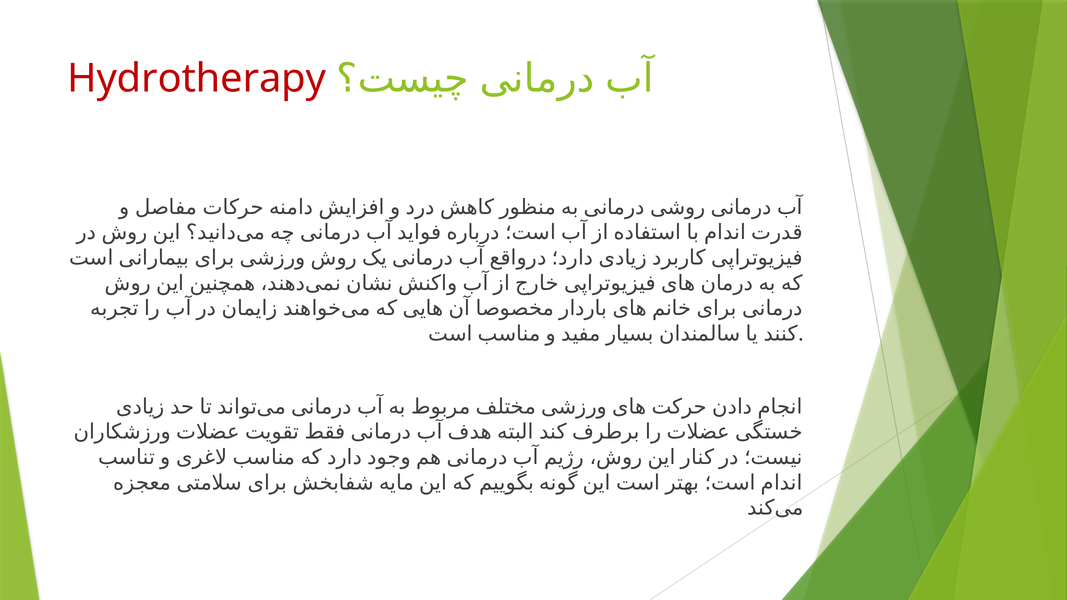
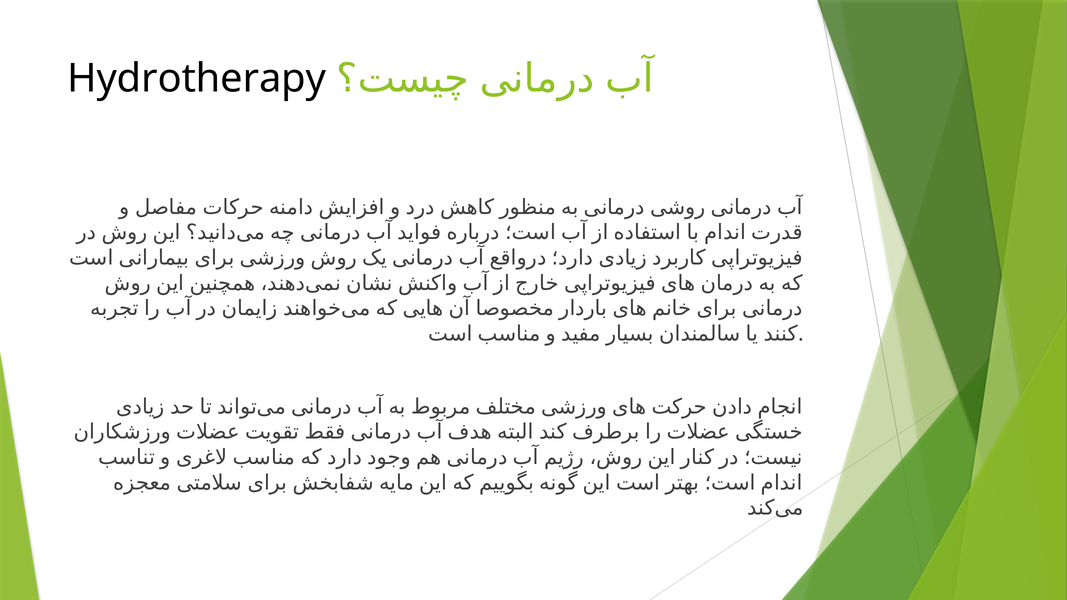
Hydrotherapy colour: red -> black (197, 78)
